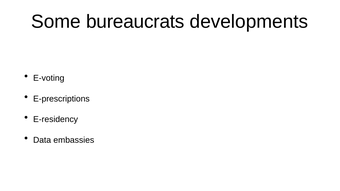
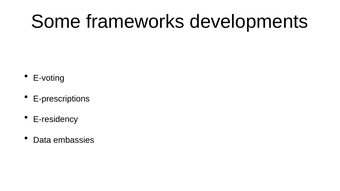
bureaucrats: bureaucrats -> frameworks (135, 22)
